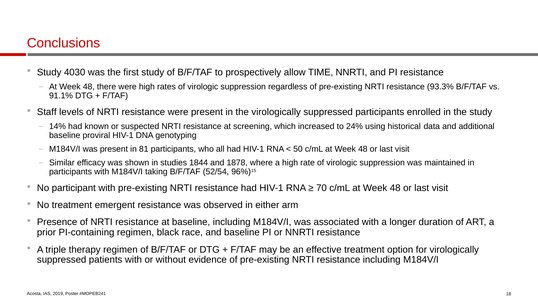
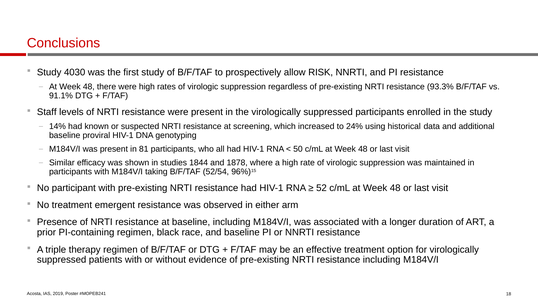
TIME: TIME -> RISK (321, 72)
70: 70 -> 52 (321, 188)
